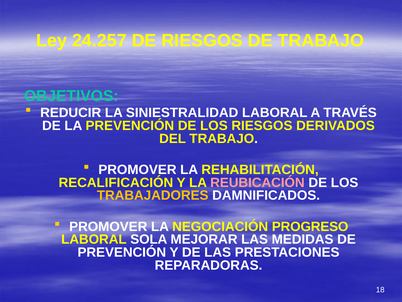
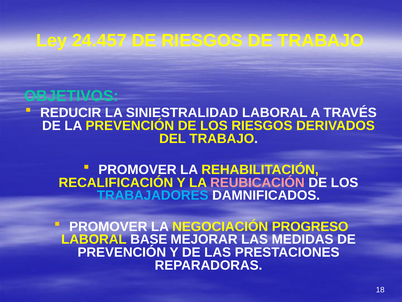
24.257: 24.257 -> 24.457 (99, 40)
TRABAJADORES colour: yellow -> light blue (153, 195)
SOLA: SOLA -> BASE (149, 239)
